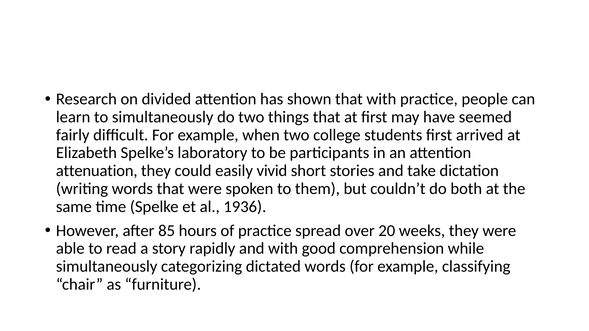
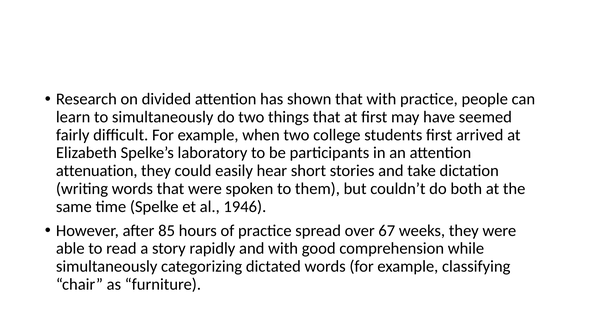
vivid: vivid -> hear (272, 171)
1936: 1936 -> 1946 (245, 207)
20: 20 -> 67 (387, 231)
